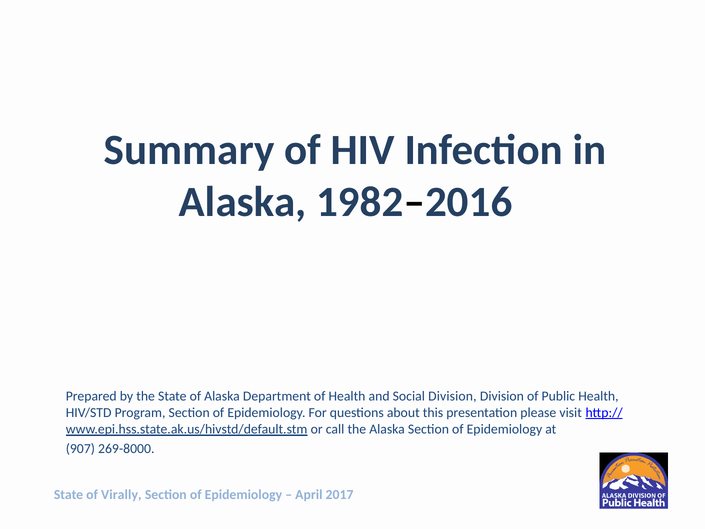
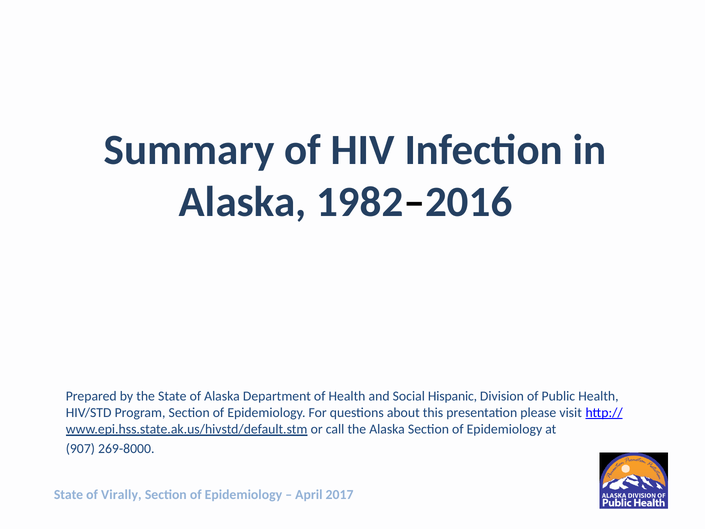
Social Division: Division -> Hispanic (453, 396)
